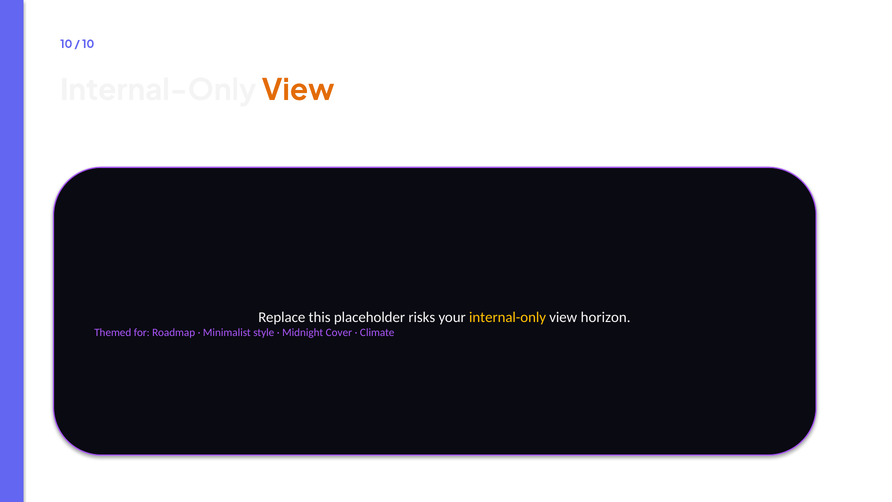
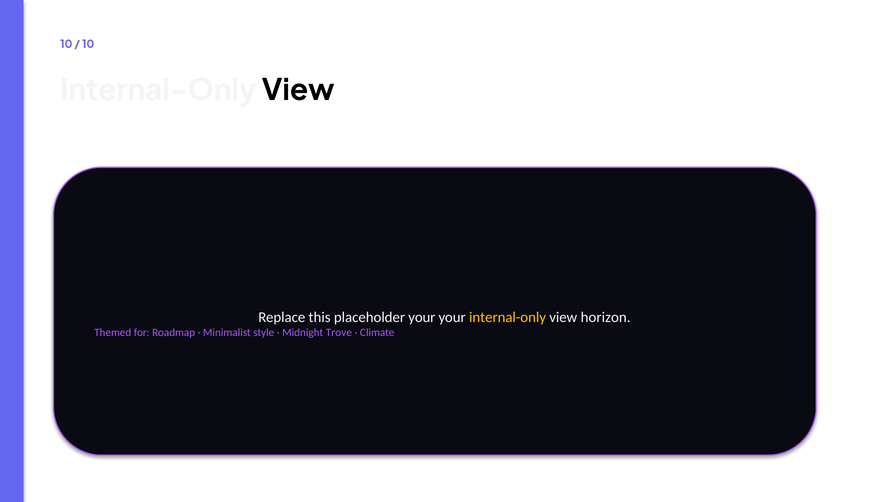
View colour: orange -> black (298, 90)
placeholder risks: risks -> your (422, 317)
Cover: Cover -> Trove (339, 332)
